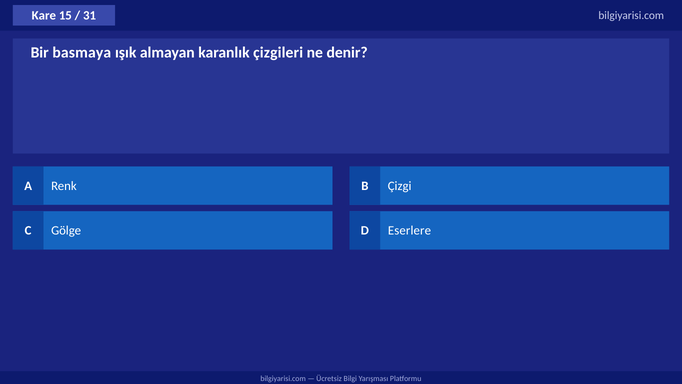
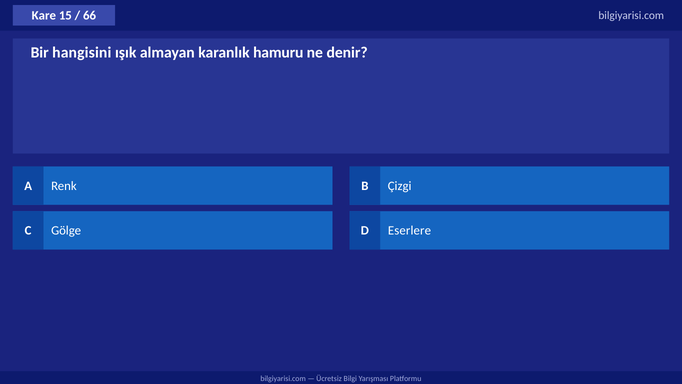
31: 31 -> 66 (90, 16)
basmaya: basmaya -> hangisini (82, 52)
çizgileri: çizgileri -> hamuru (278, 52)
